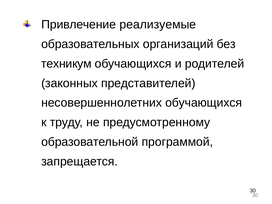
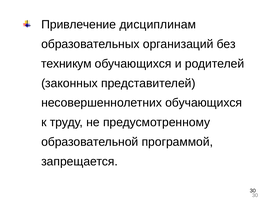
реализуемые: реализуемые -> дисциплинам (158, 24)
